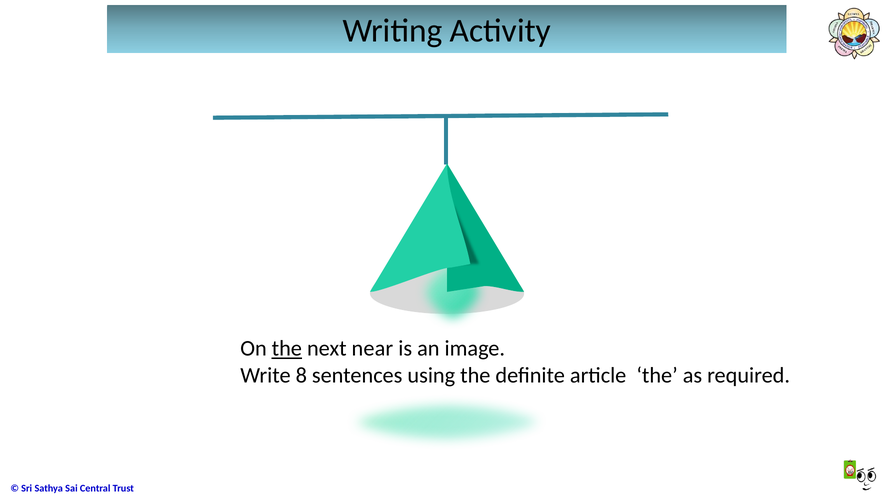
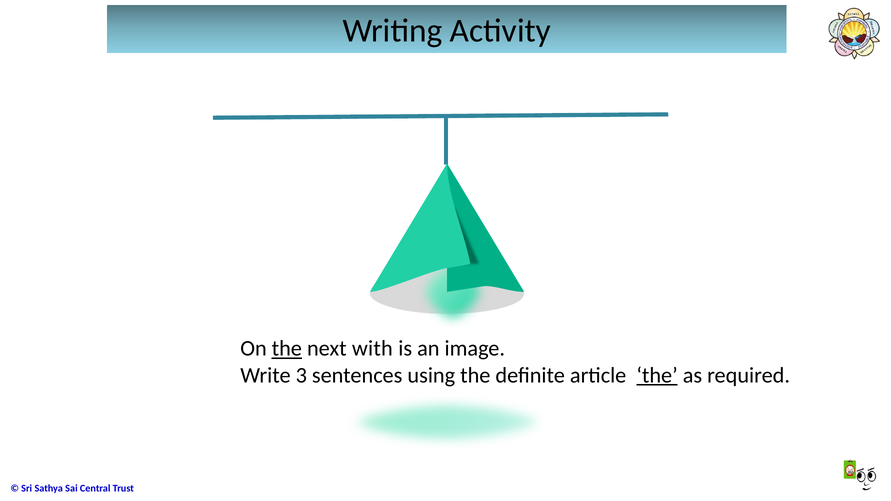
near: near -> with (372, 349)
8: 8 -> 3 (301, 375)
the underline: none -> present (657, 375)
